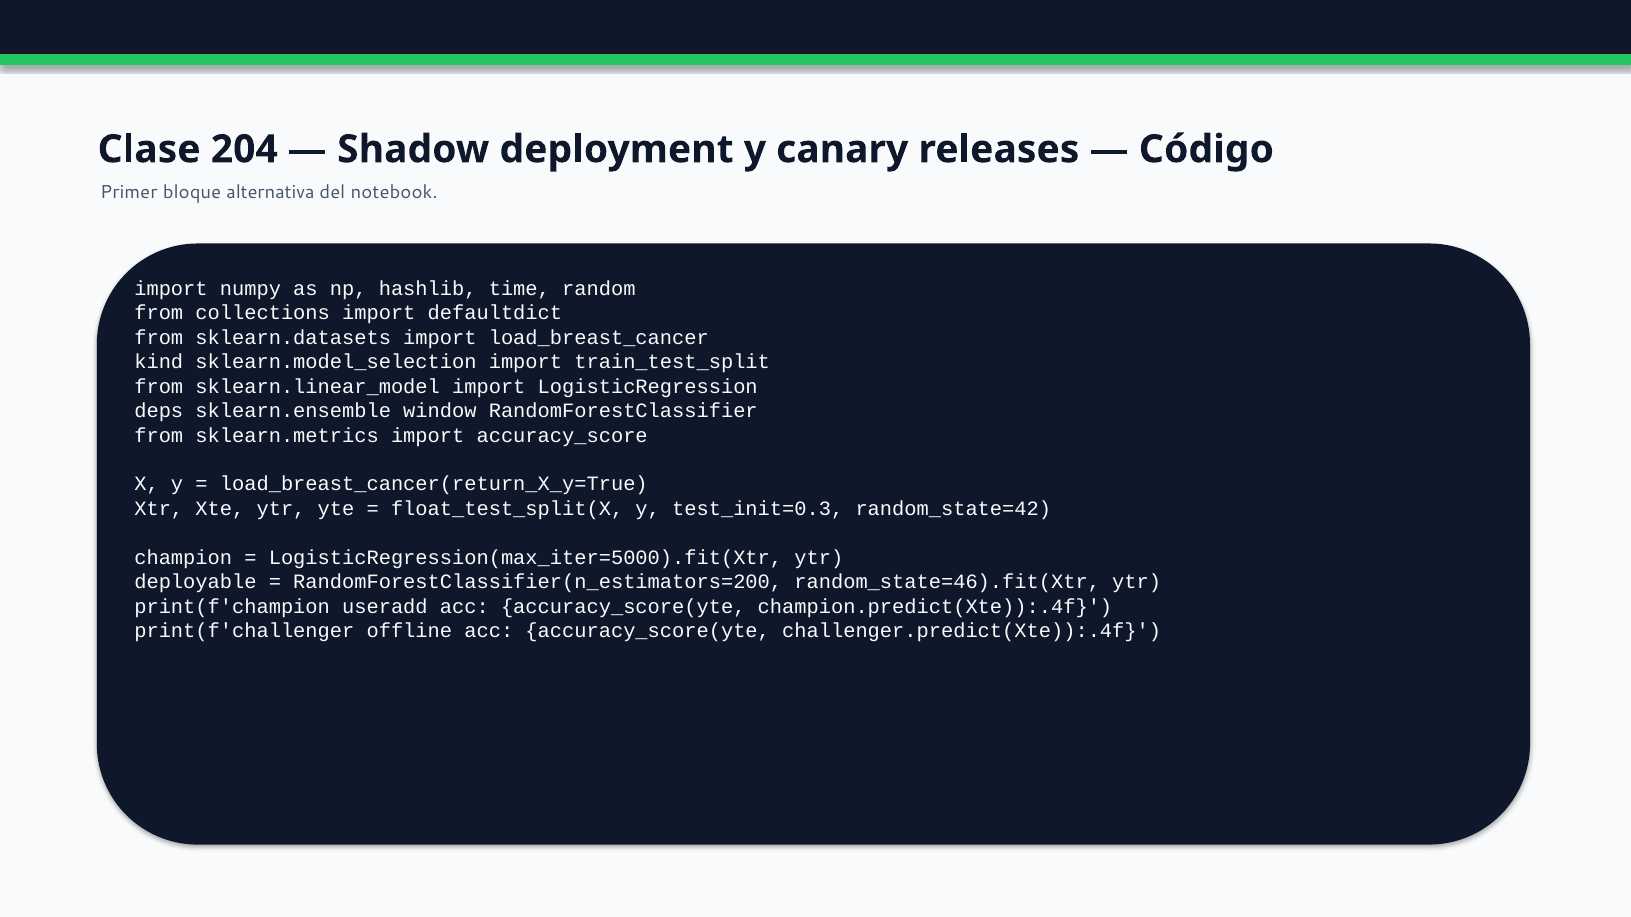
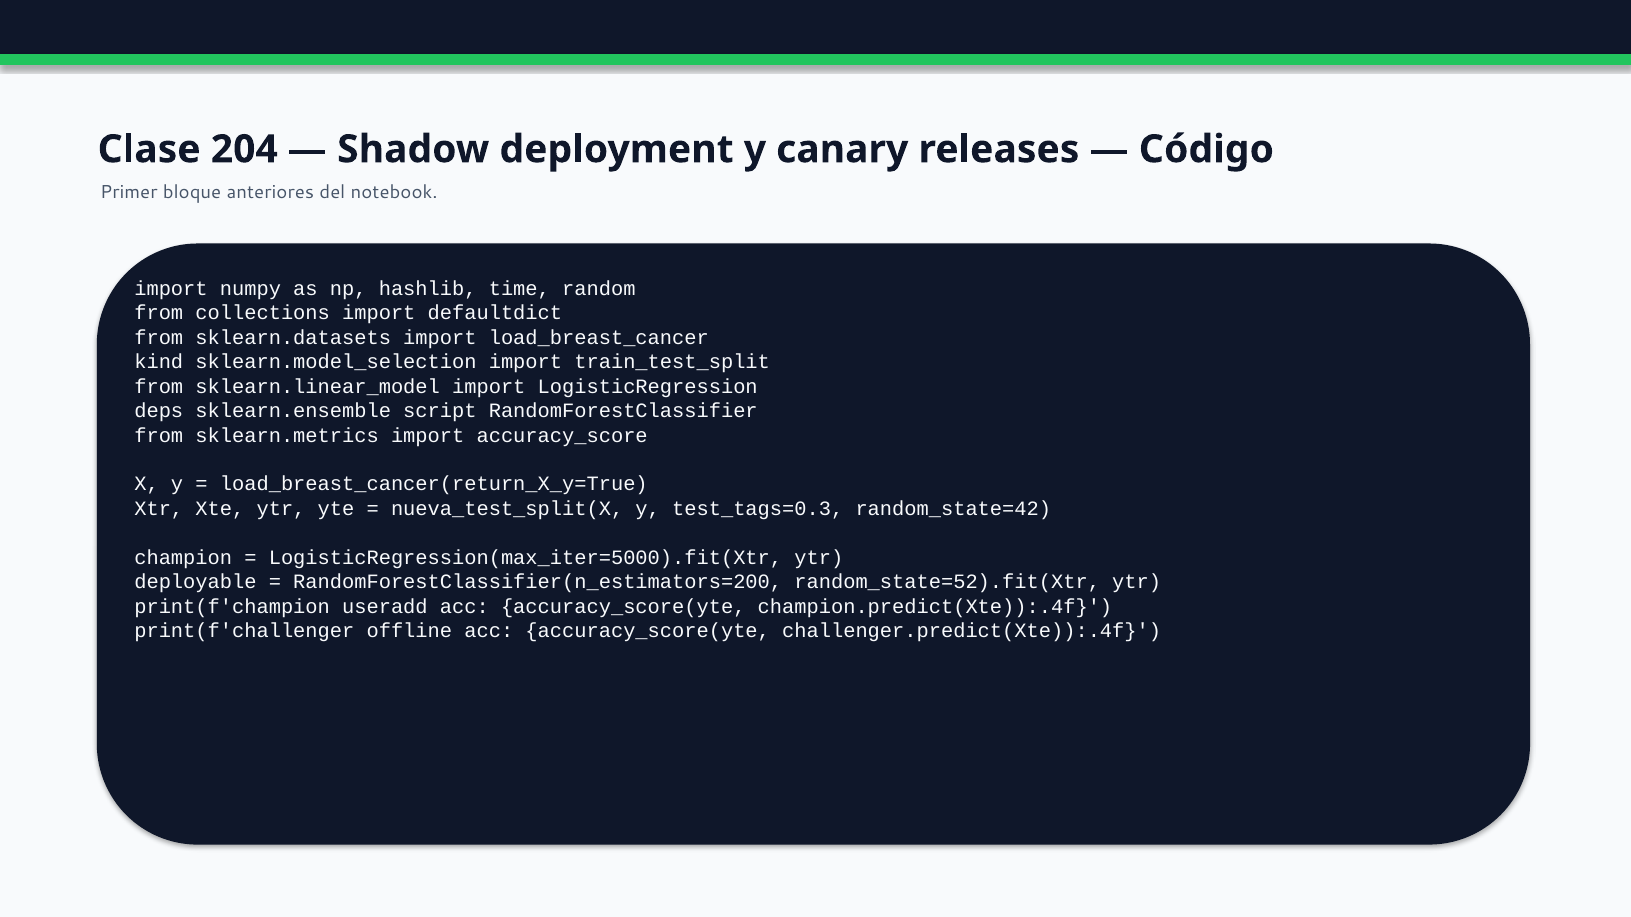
alternativa: alternativa -> anteriores (270, 192)
window: window -> script (440, 411)
float_test_split(X: float_test_split(X -> nueva_test_split(X (507, 509)
test_init=0.3: test_init=0.3 -> test_tags=0.3 (758, 509)
random_state=46).fit(Xtr: random_state=46).fit(Xtr -> random_state=52).fit(Xtr (947, 582)
